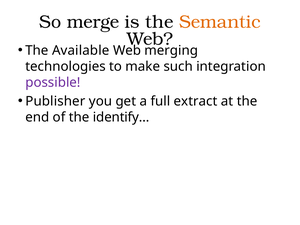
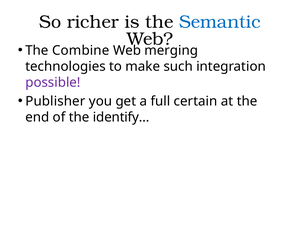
merge: merge -> richer (93, 22)
Semantic colour: orange -> blue (220, 22)
Available: Available -> Combine (81, 50)
extract: extract -> certain (196, 101)
